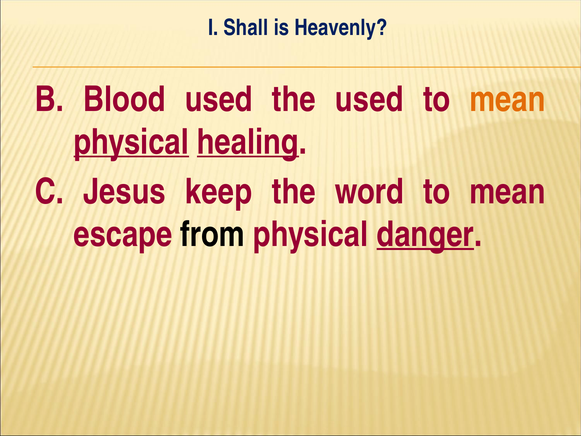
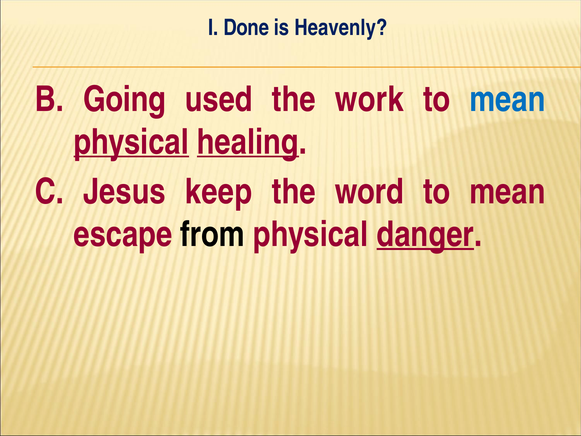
Shall: Shall -> Done (246, 28)
Blood: Blood -> Going (125, 99)
the used: used -> work (369, 99)
mean colour: orange -> blue (507, 99)
